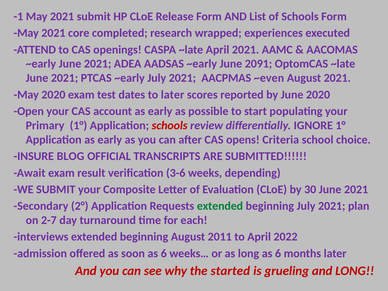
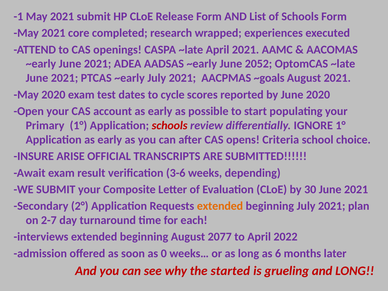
2091: 2091 -> 2052 (258, 64)
~even: ~even -> ~goals (269, 78)
to later: later -> cycle (173, 95)
BLOG: BLOG -> ARISE (71, 156)
extended colour: green -> orange (220, 206)
2011: 2011 -> 2077 (220, 237)
soon as 6: 6 -> 0 (164, 253)
